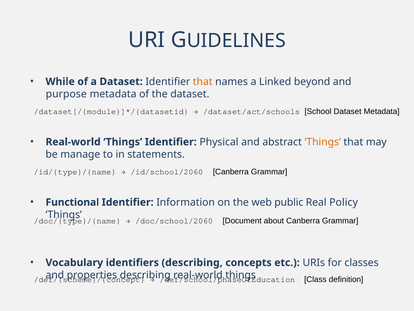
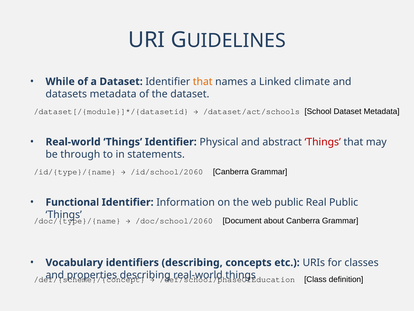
beyond: beyond -> climate (312, 81)
purpose: purpose -> datasets (66, 94)
Things colour: orange -> red (323, 142)
manage: manage -> through (80, 154)
Real Policy: Policy -> Public (344, 202)
